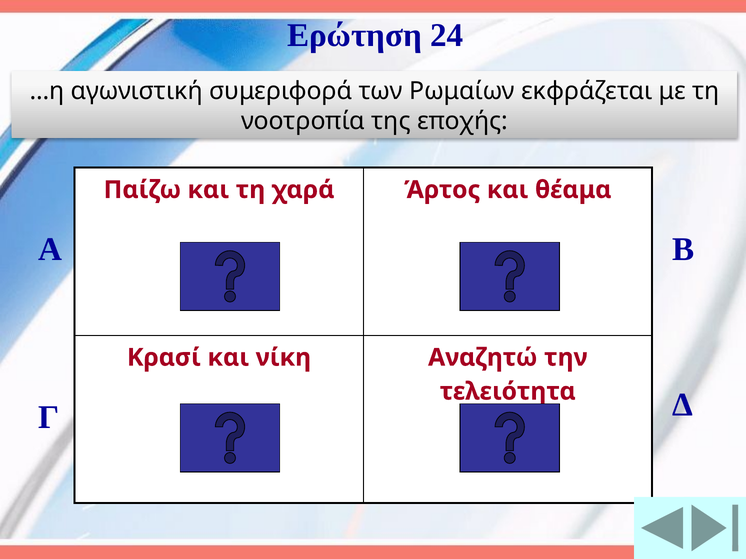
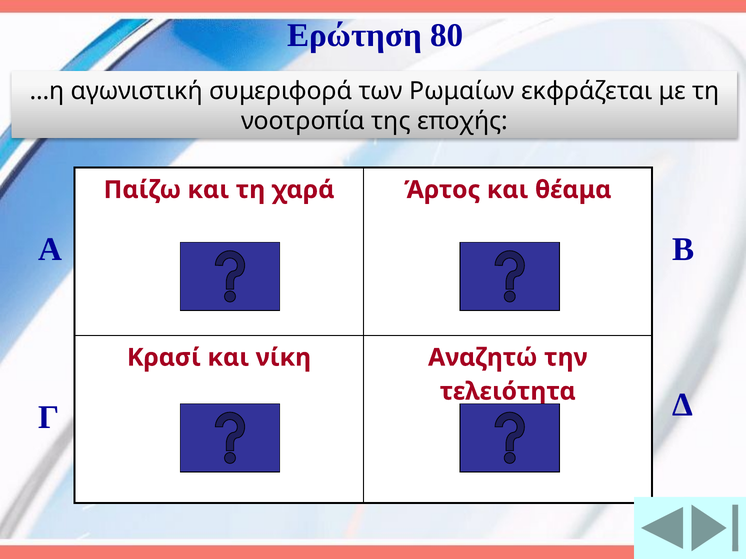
24: 24 -> 80 (447, 35)
